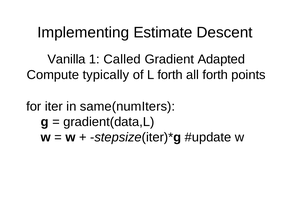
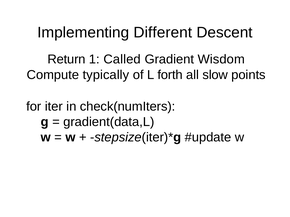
Estimate: Estimate -> Different (163, 32)
Vanilla: Vanilla -> Return (67, 59)
Adapted: Adapted -> Wisdom (221, 59)
all forth: forth -> slow (215, 75)
same(numIters: same(numIters -> check(numIters (128, 107)
